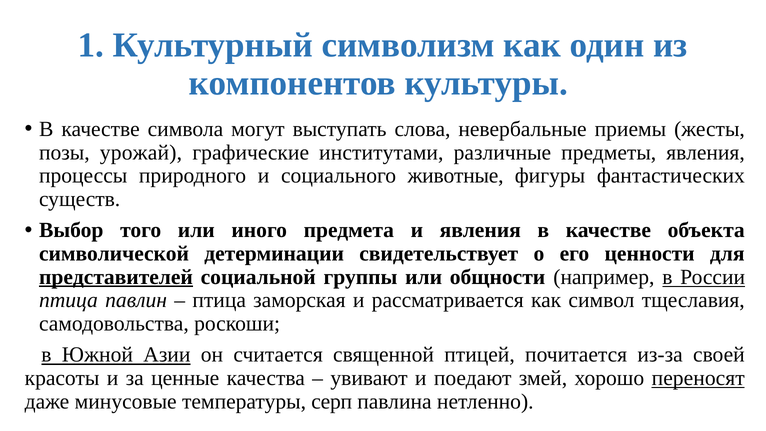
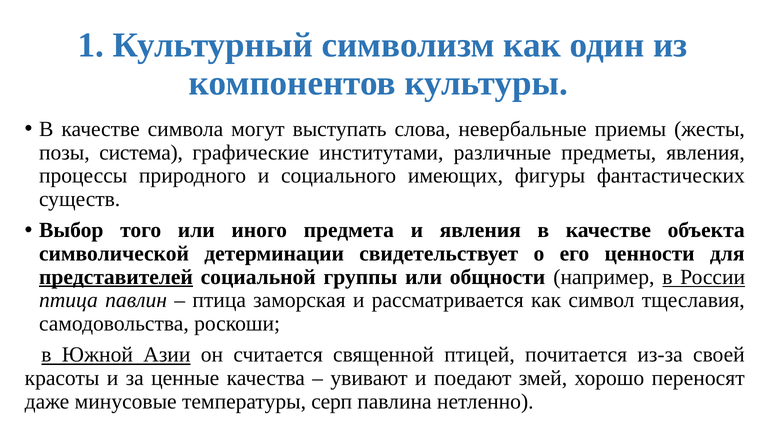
урожай: урожай -> система (141, 152)
животные: животные -> имеющих (455, 176)
переносят underline: present -> none (698, 378)
